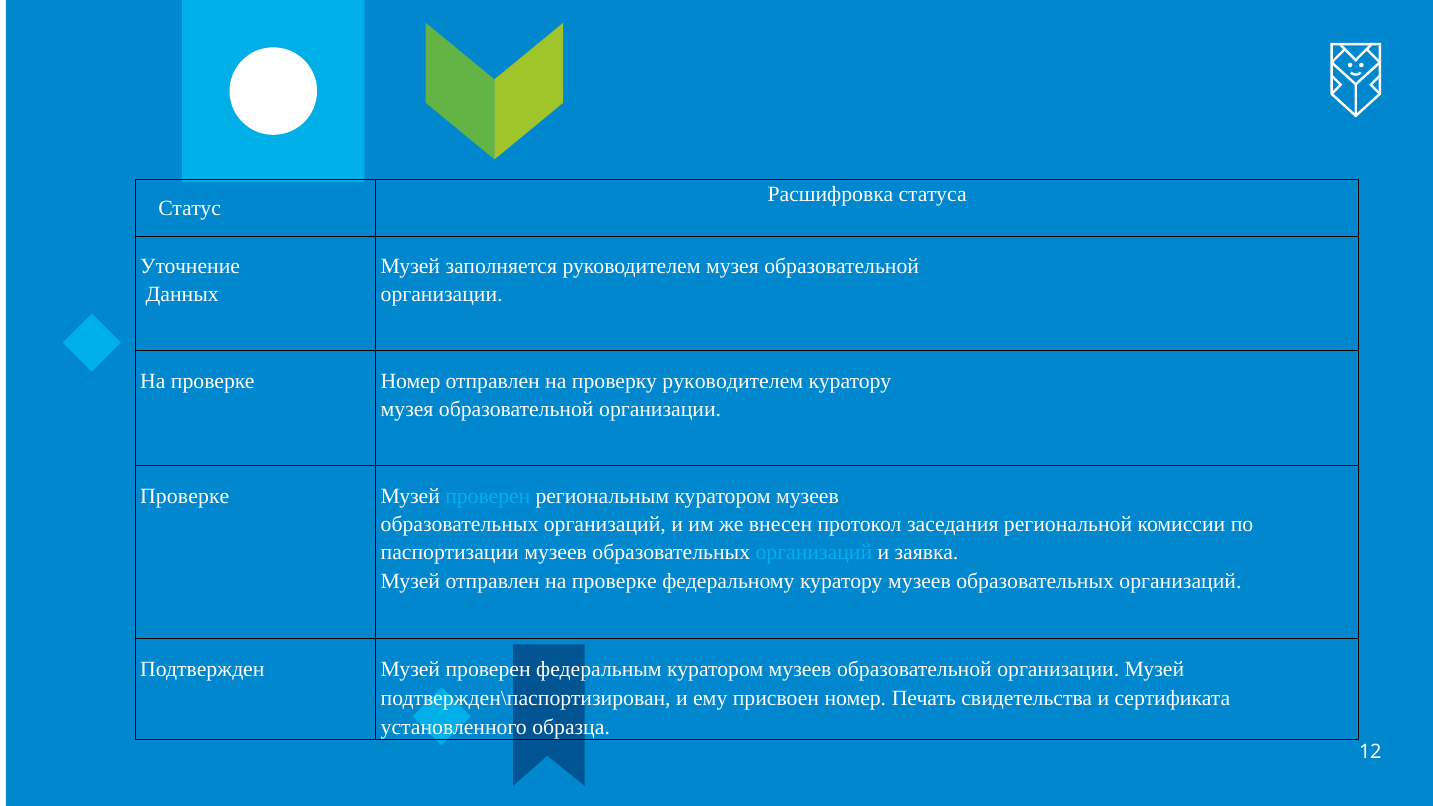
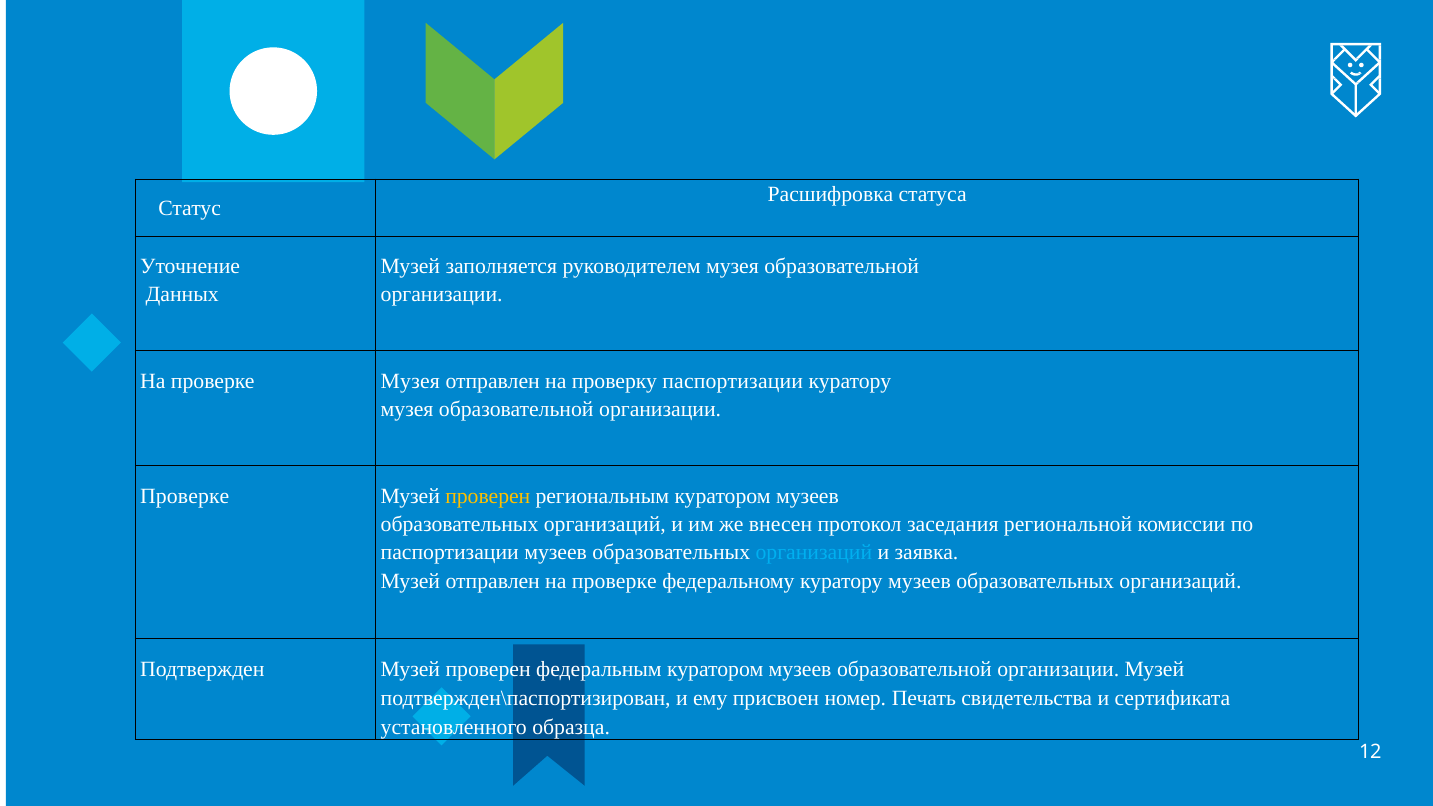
проверке Номер: Номер -> Музея (410, 381)
проверку руководителем: руководителем -> паспортизации (733, 381)
проверен colour: light blue -> yellow (488, 496)
